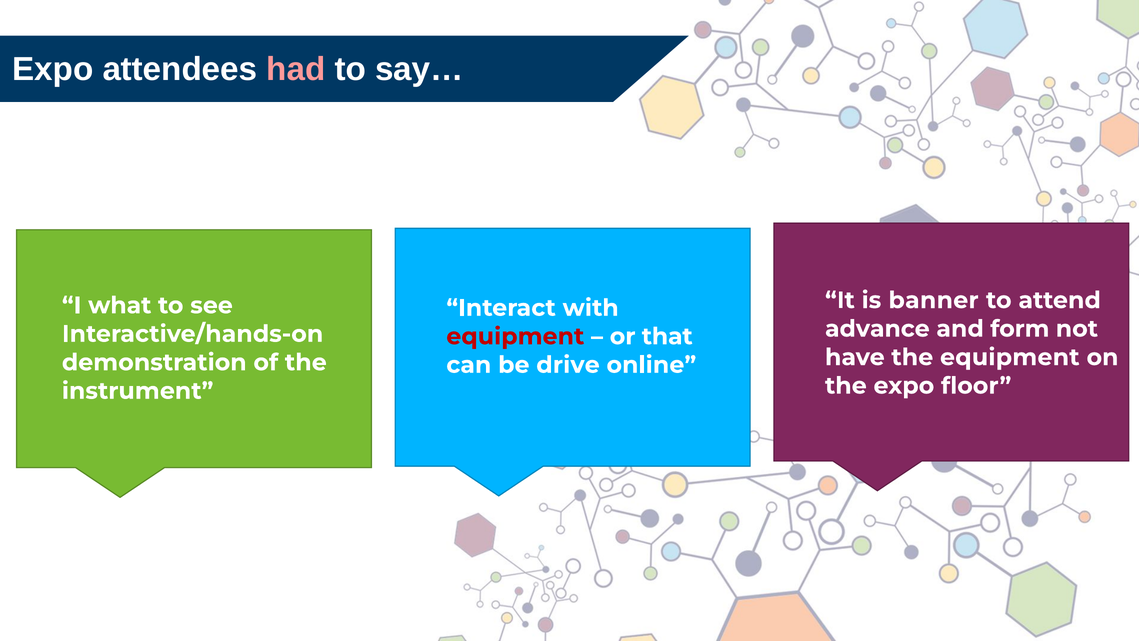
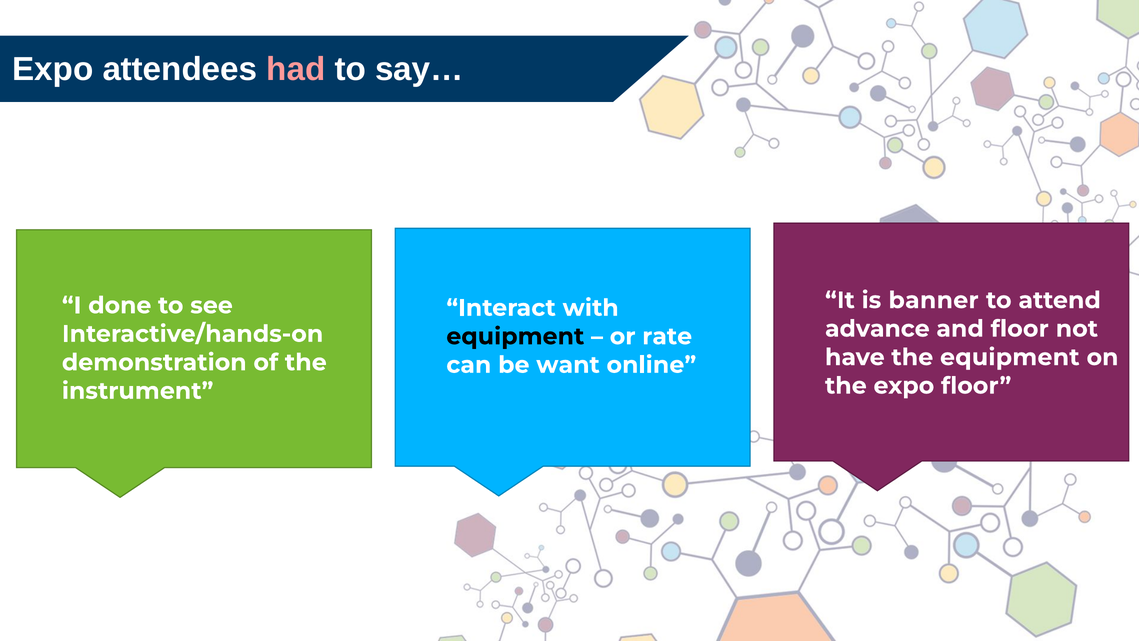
what: what -> done (120, 305)
and form: form -> floor (1020, 329)
equipment colour: red -> black (515, 336)
that: that -> rate (667, 336)
drive: drive -> want (568, 365)
